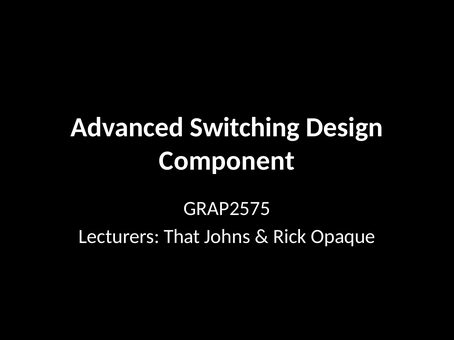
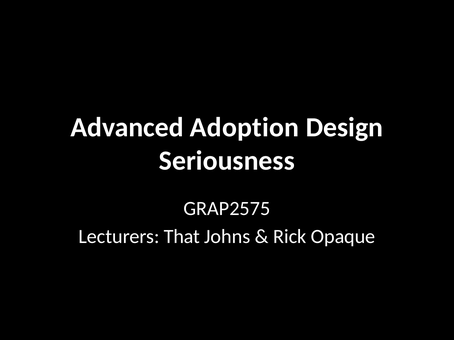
Switching: Switching -> Adoption (245, 128)
Component: Component -> Seriousness (227, 161)
